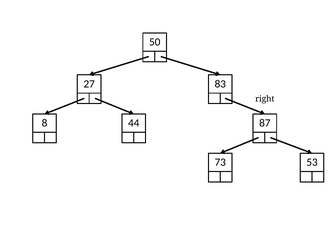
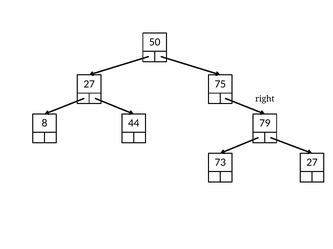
83: 83 -> 75 (220, 84)
87: 87 -> 79 (265, 123)
73 53: 53 -> 27 (312, 163)
